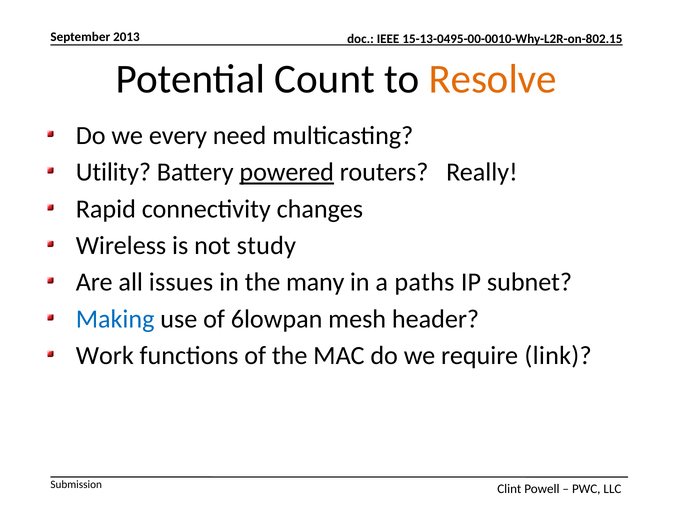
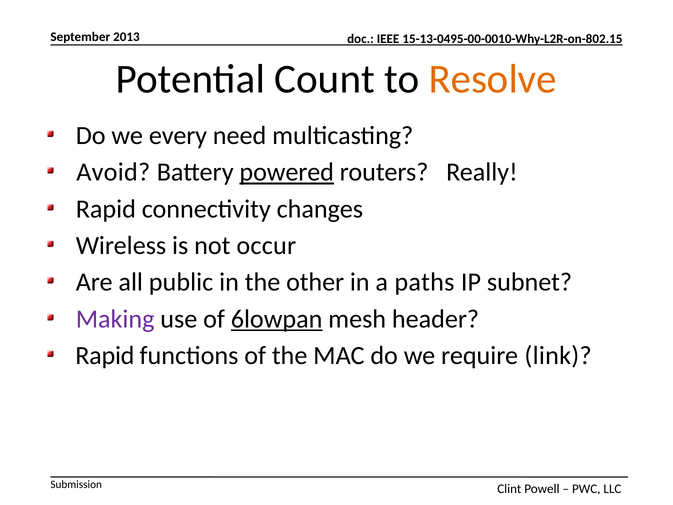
Utility: Utility -> Avoid (113, 172)
study: study -> occur (266, 245)
issues: issues -> public (181, 282)
many: many -> other (315, 282)
Making colour: blue -> purple (115, 319)
6lowpan underline: none -> present (277, 319)
Work: Work -> Rapid (105, 355)
